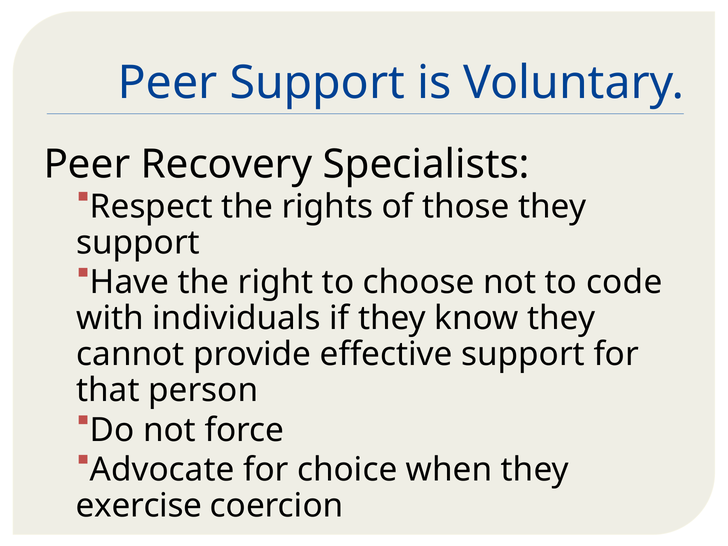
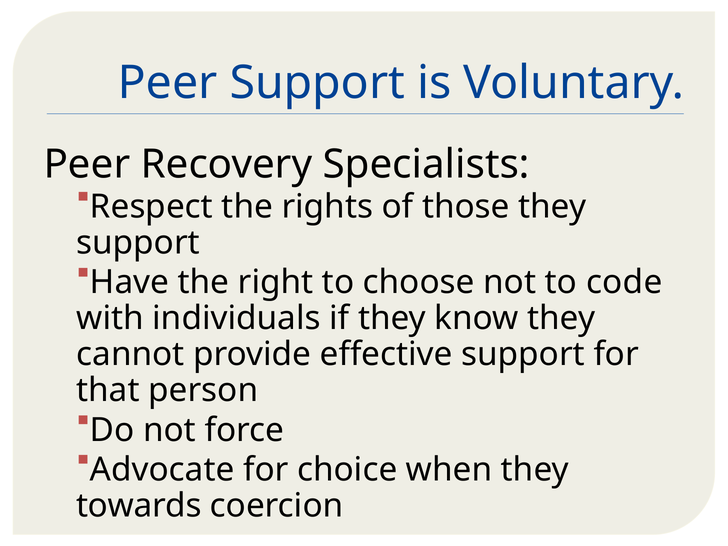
exercise: exercise -> towards (139, 506)
